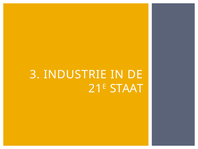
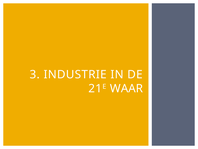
STAAT: STAAT -> WAAR (127, 88)
